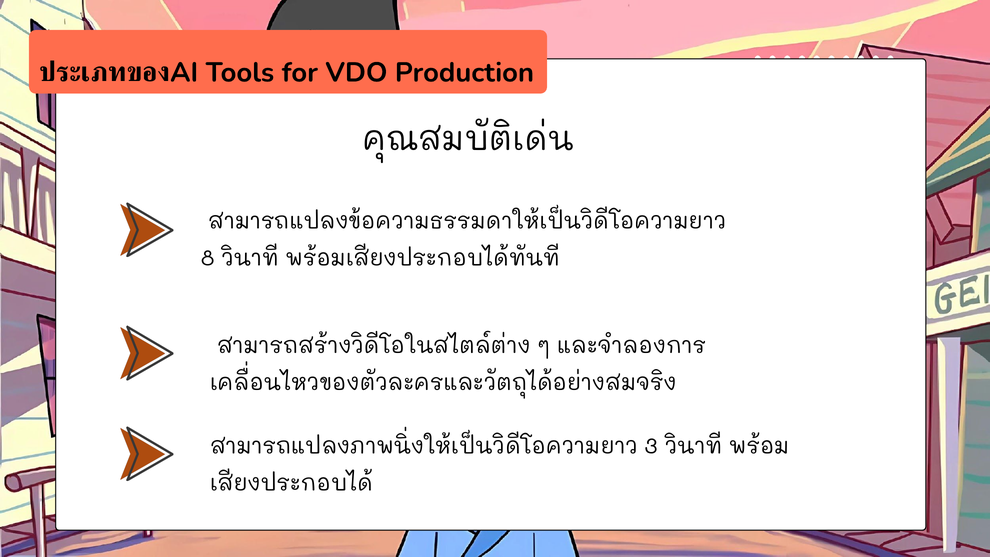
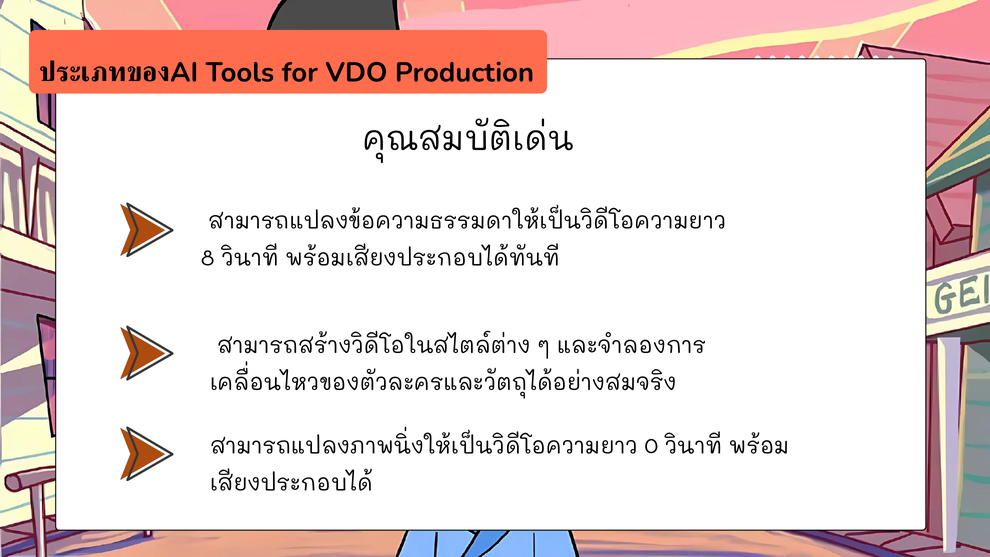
3: 3 -> 0 (652, 447)
